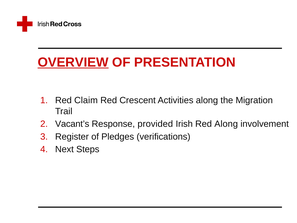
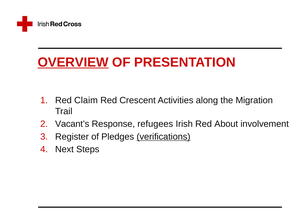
provided: provided -> refugees (155, 124)
Red Along: Along -> About (226, 124)
verifications underline: none -> present (163, 137)
